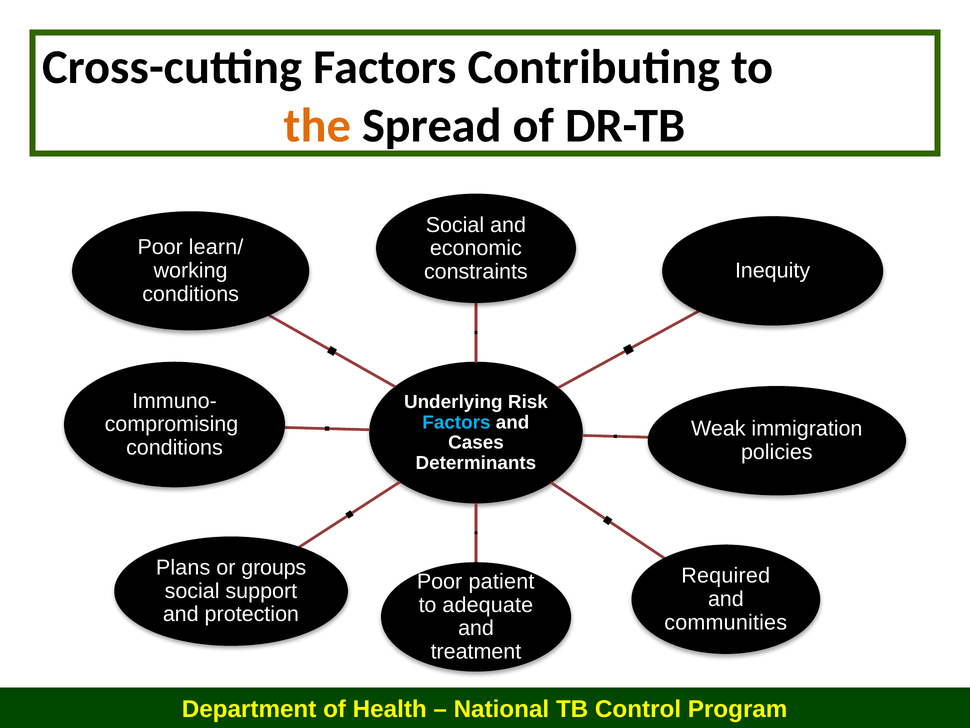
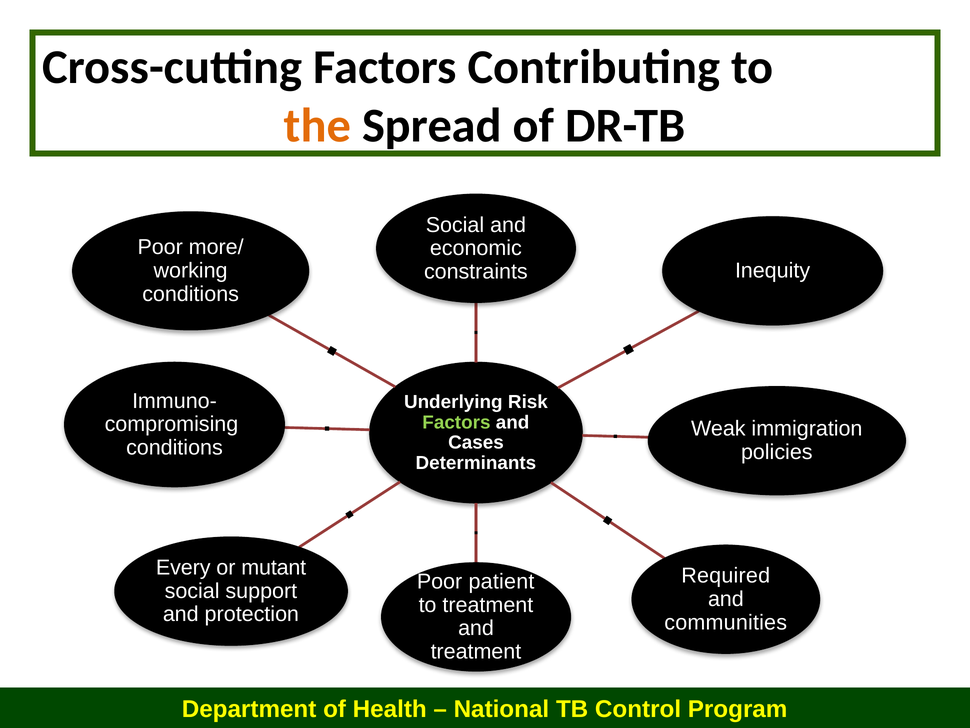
learn/: learn/ -> more/ (216, 247)
Factors colour: light blue -> light green (456, 422)
Plans: Plans -> Every (183, 567)
groups: groups -> mutant (274, 567)
to adequate: adequate -> treatment (488, 605)
